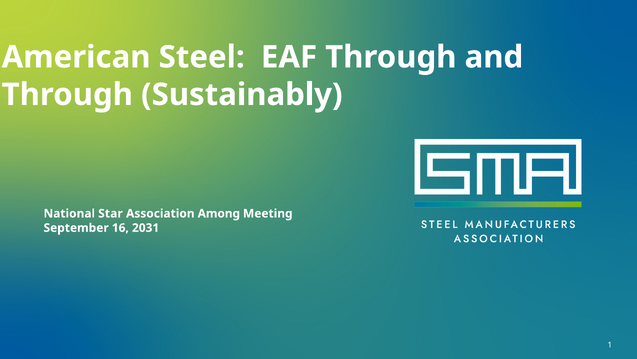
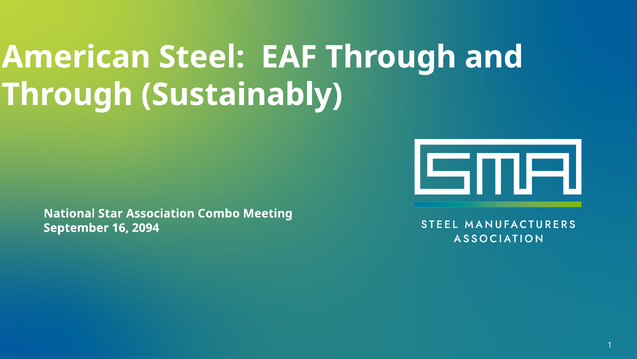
Among: Among -> Combo (219, 213)
2031: 2031 -> 2094 (146, 227)
